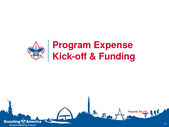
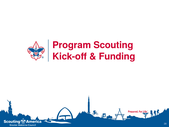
Expense: Expense -> Scouting (113, 45)
